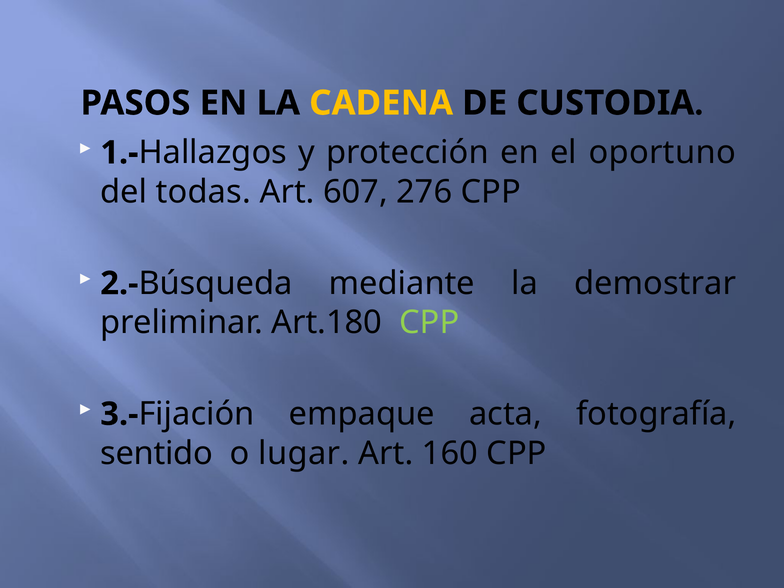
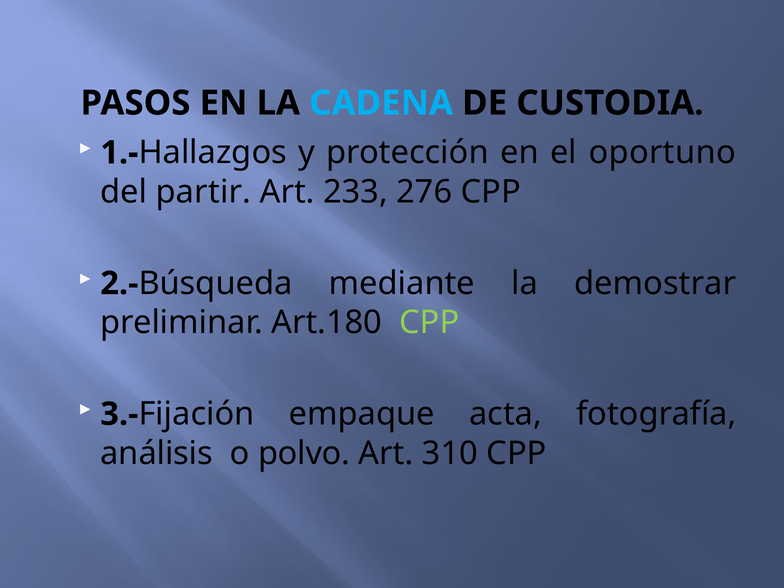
CADENA colour: yellow -> light blue (381, 103)
todas: todas -> partir (203, 192)
607: 607 -> 233 (355, 192)
sentido: sentido -> análisis (157, 453)
lugar: lugar -> polvo (304, 453)
160: 160 -> 310 (450, 453)
